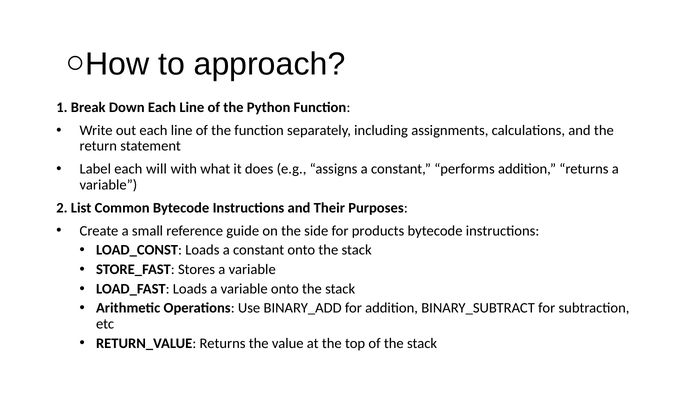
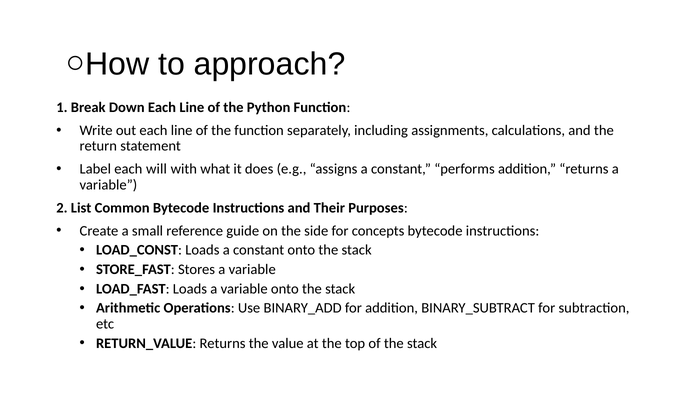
products: products -> concepts (378, 231)
